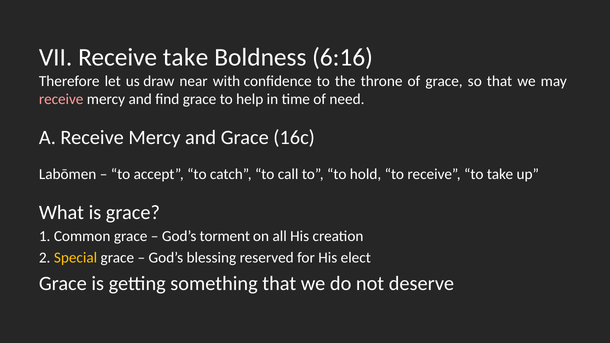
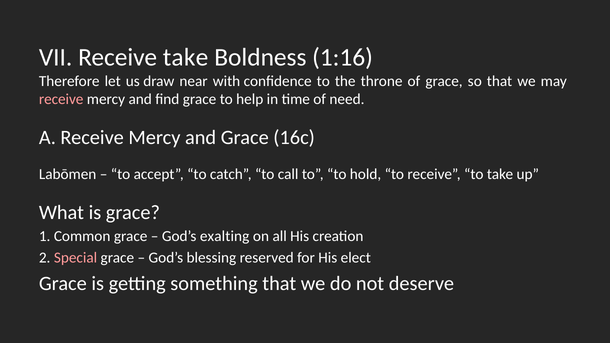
6:16: 6:16 -> 1:16 (343, 57)
torment: torment -> exalting (225, 236)
Special colour: yellow -> pink (76, 258)
